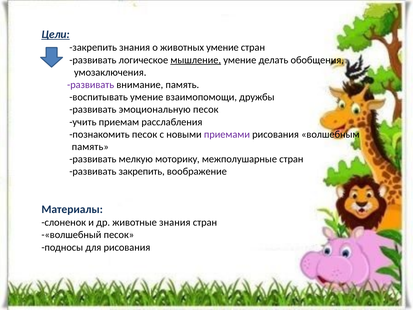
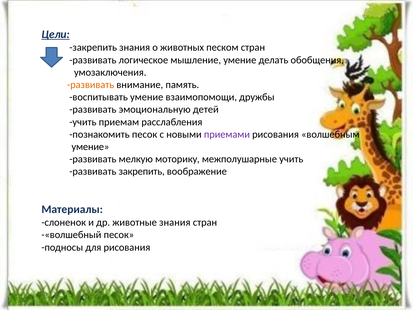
животных умение: умение -> песком (222, 47)
мышление underline: present -> none (196, 60)
развивать colour: purple -> orange (91, 85)
эмоциональную песок: песок -> детей (206, 109)
память: память -> умение (90, 147)
межполушарные стран: стран -> учить (291, 159)
